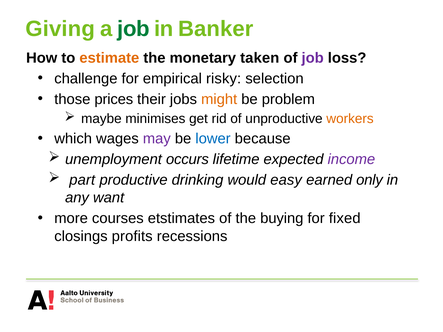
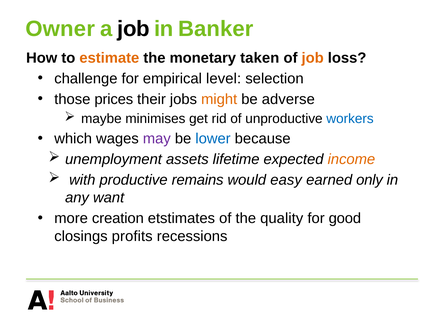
Giving: Giving -> Owner (60, 29)
job colour: green -> black (133, 29)
job colour: purple -> orange (313, 58)
risky: risky -> level (224, 79)
problem: problem -> adverse (288, 99)
workers colour: orange -> blue (350, 119)
occurs: occurs -> assets (187, 160)
income colour: purple -> orange (351, 160)
part: part -> with (82, 180)
drinking: drinking -> remains (198, 180)
courses: courses -> creation (118, 219)
buying: buying -> quality (282, 219)
fixed: fixed -> good (345, 219)
